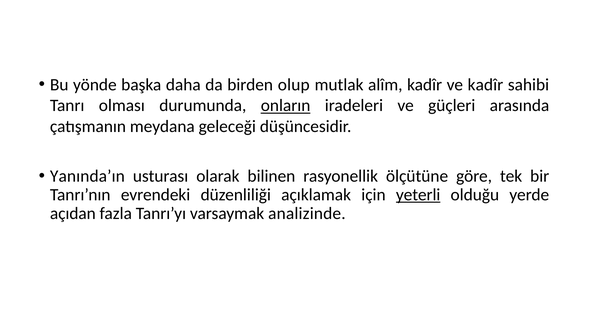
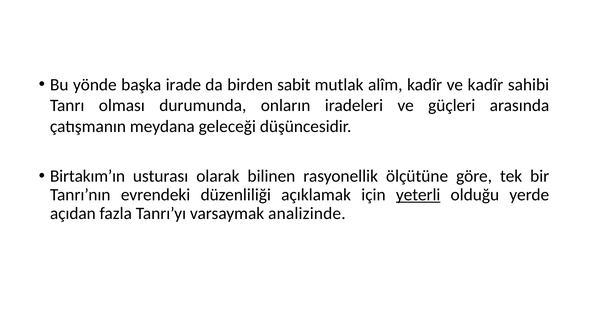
daha: daha -> irade (183, 85)
olup: olup -> sabit (294, 85)
onların underline: present -> none (286, 105)
Yanında’ın: Yanında’ın -> Birtakım’ın (88, 176)
